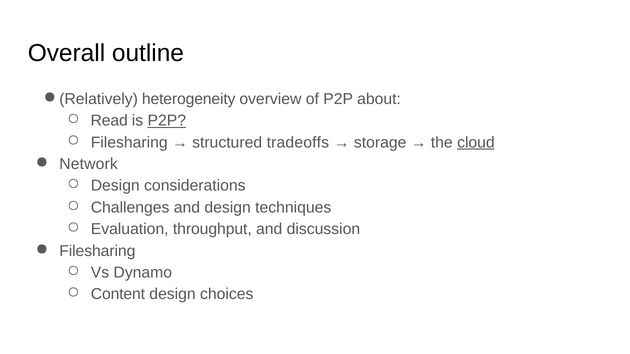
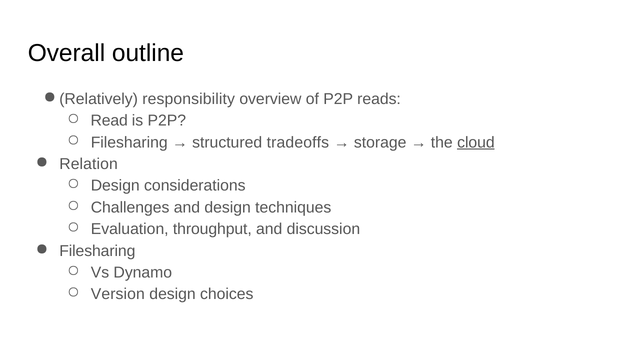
heterogeneity: heterogeneity -> responsibility (189, 99)
about: about -> reads (379, 99)
P2P underline: present -> none (167, 121)
Network: Network -> Relation (89, 164)
Content: Content -> Version (118, 295)
